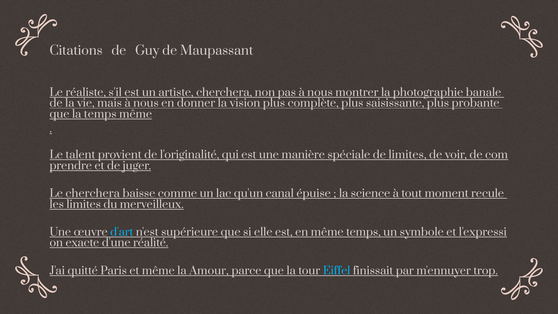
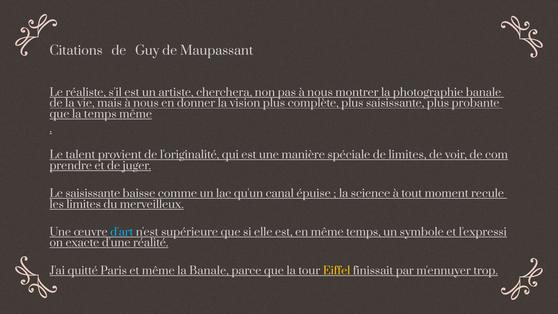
Le cherchera: cherchera -> saisissante (93, 194)
la Amour: Amour -> Banale (209, 271)
Eiffel colour: light blue -> yellow (337, 271)
